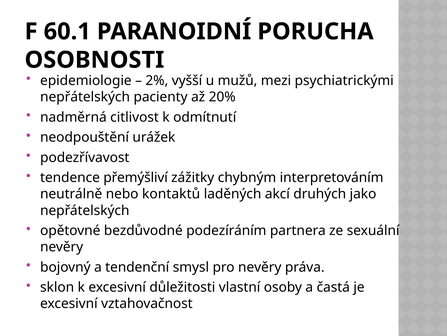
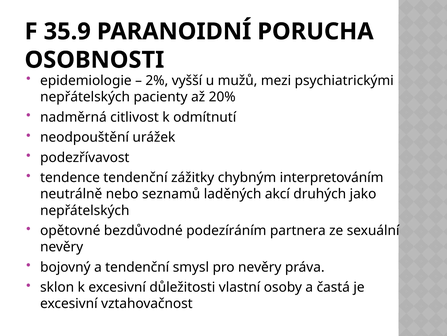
60.1: 60.1 -> 35.9 (67, 31)
tendence přemýšliví: přemýšliví -> tendenční (136, 177)
kontaktů: kontaktů -> seznamů (171, 194)
